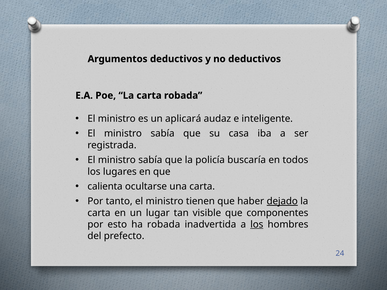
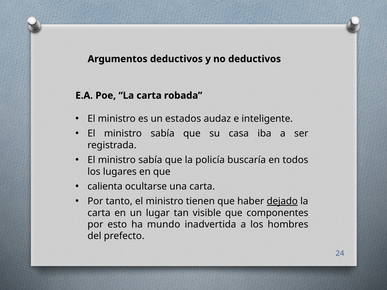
aplicará: aplicará -> estados (183, 119)
ha robada: robada -> mundo (164, 225)
los underline: present -> none (257, 225)
